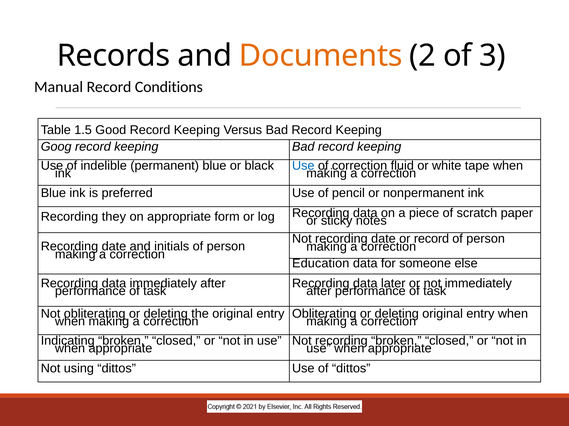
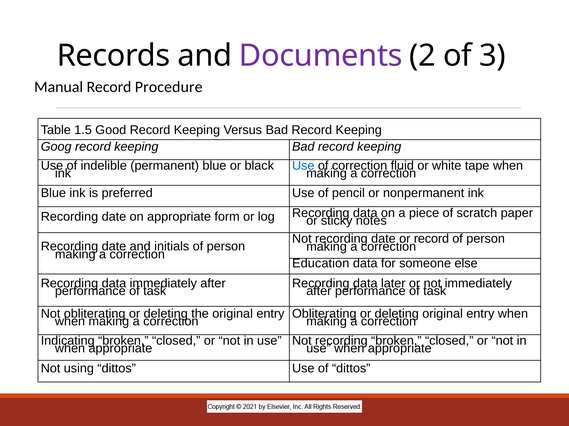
Documents colour: orange -> purple (321, 56)
Conditions: Conditions -> Procedure (169, 87)
they: they -> date (114, 217)
